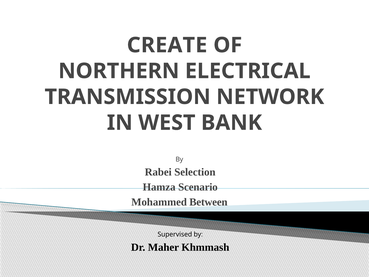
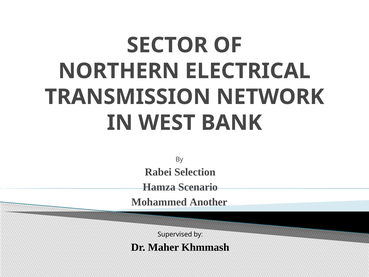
CREATE: CREATE -> SECTOR (167, 45)
Between: Between -> Another (208, 202)
